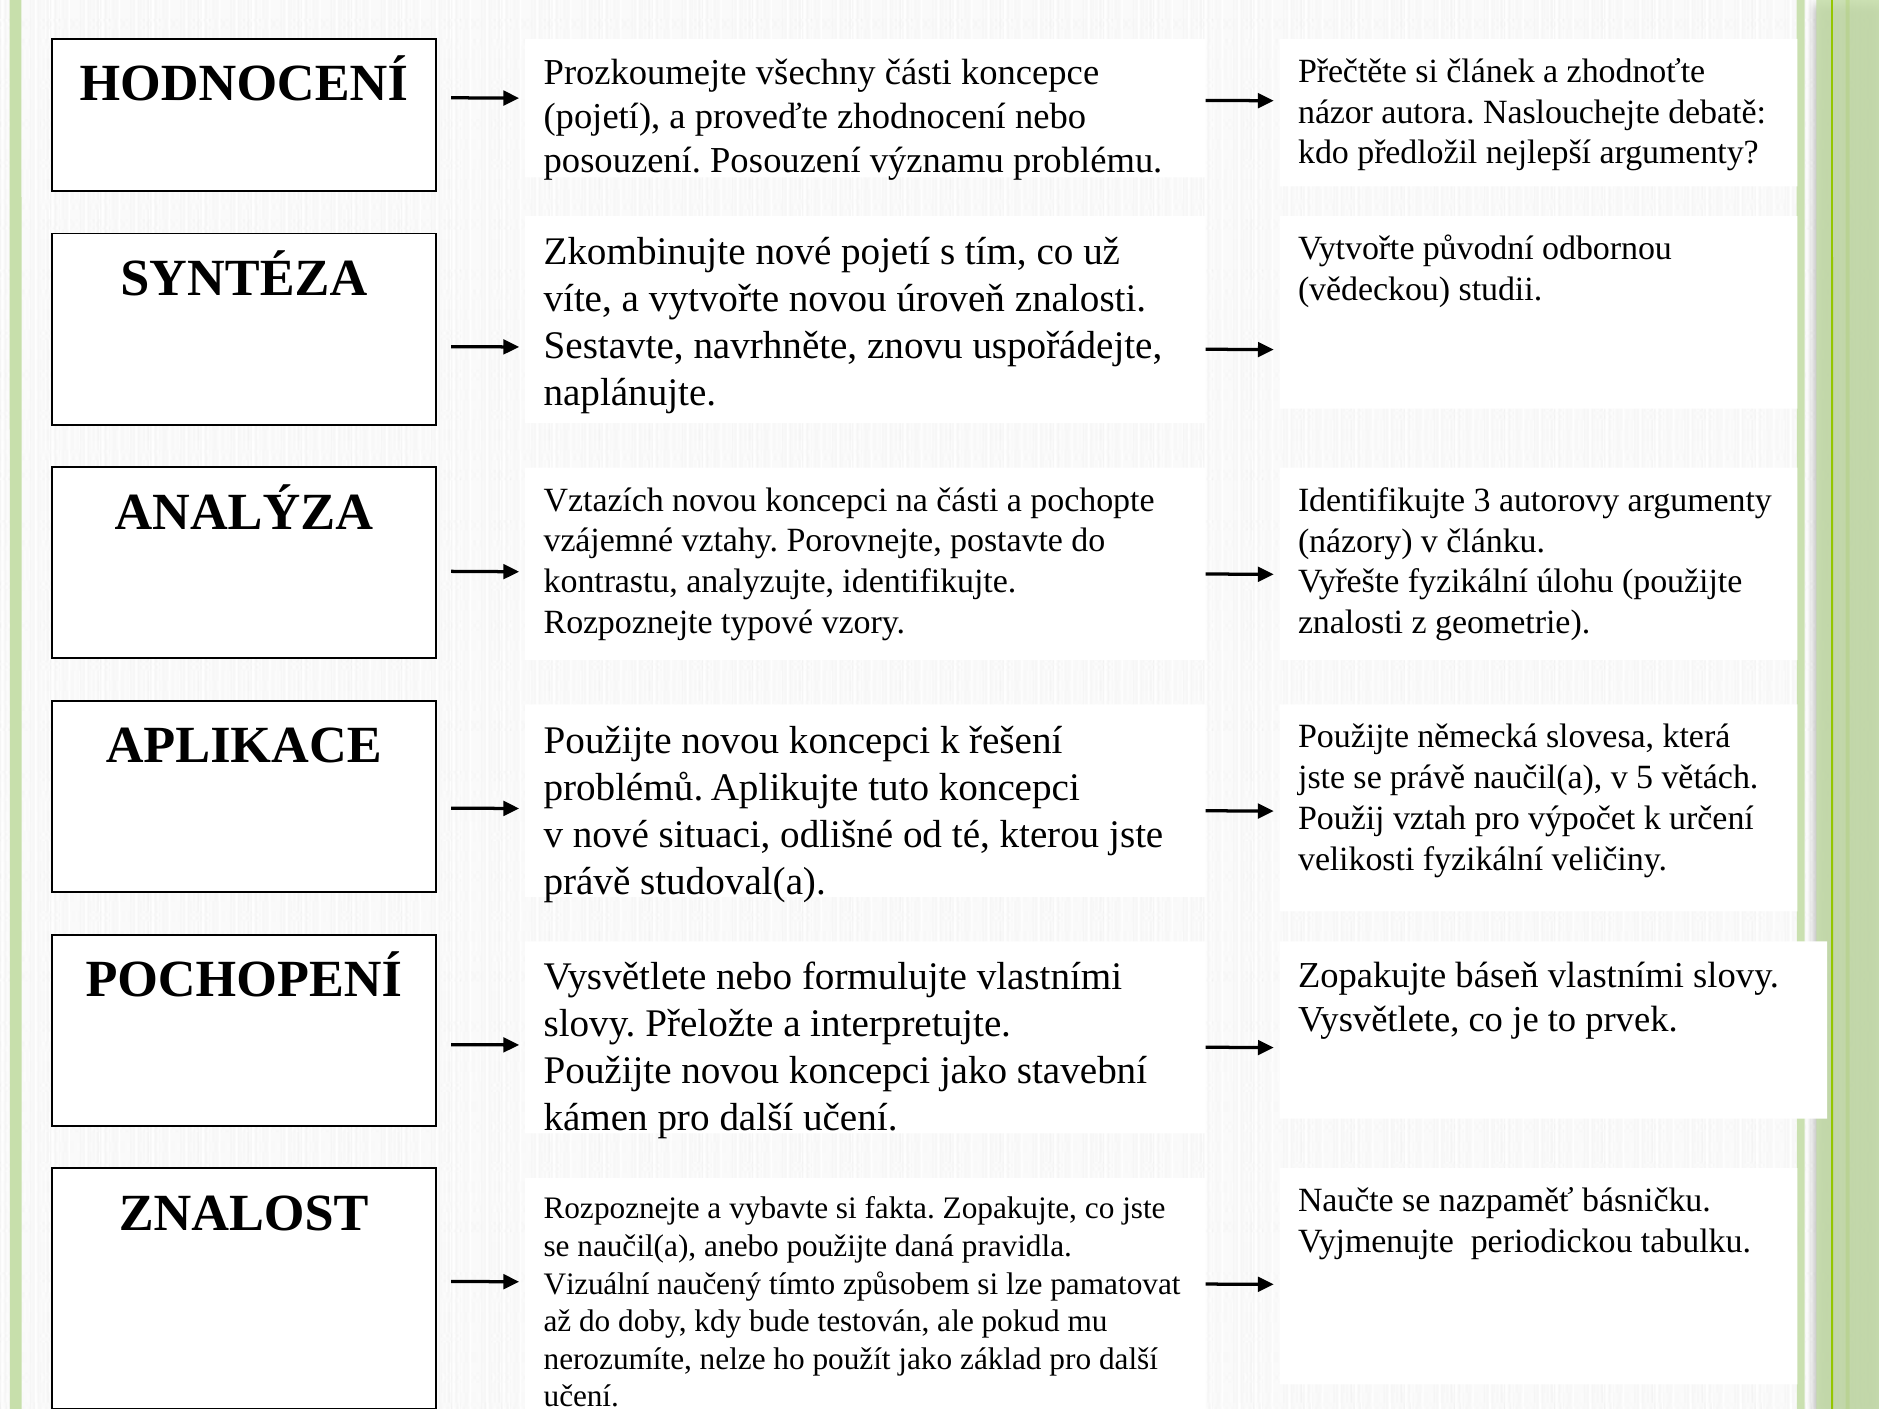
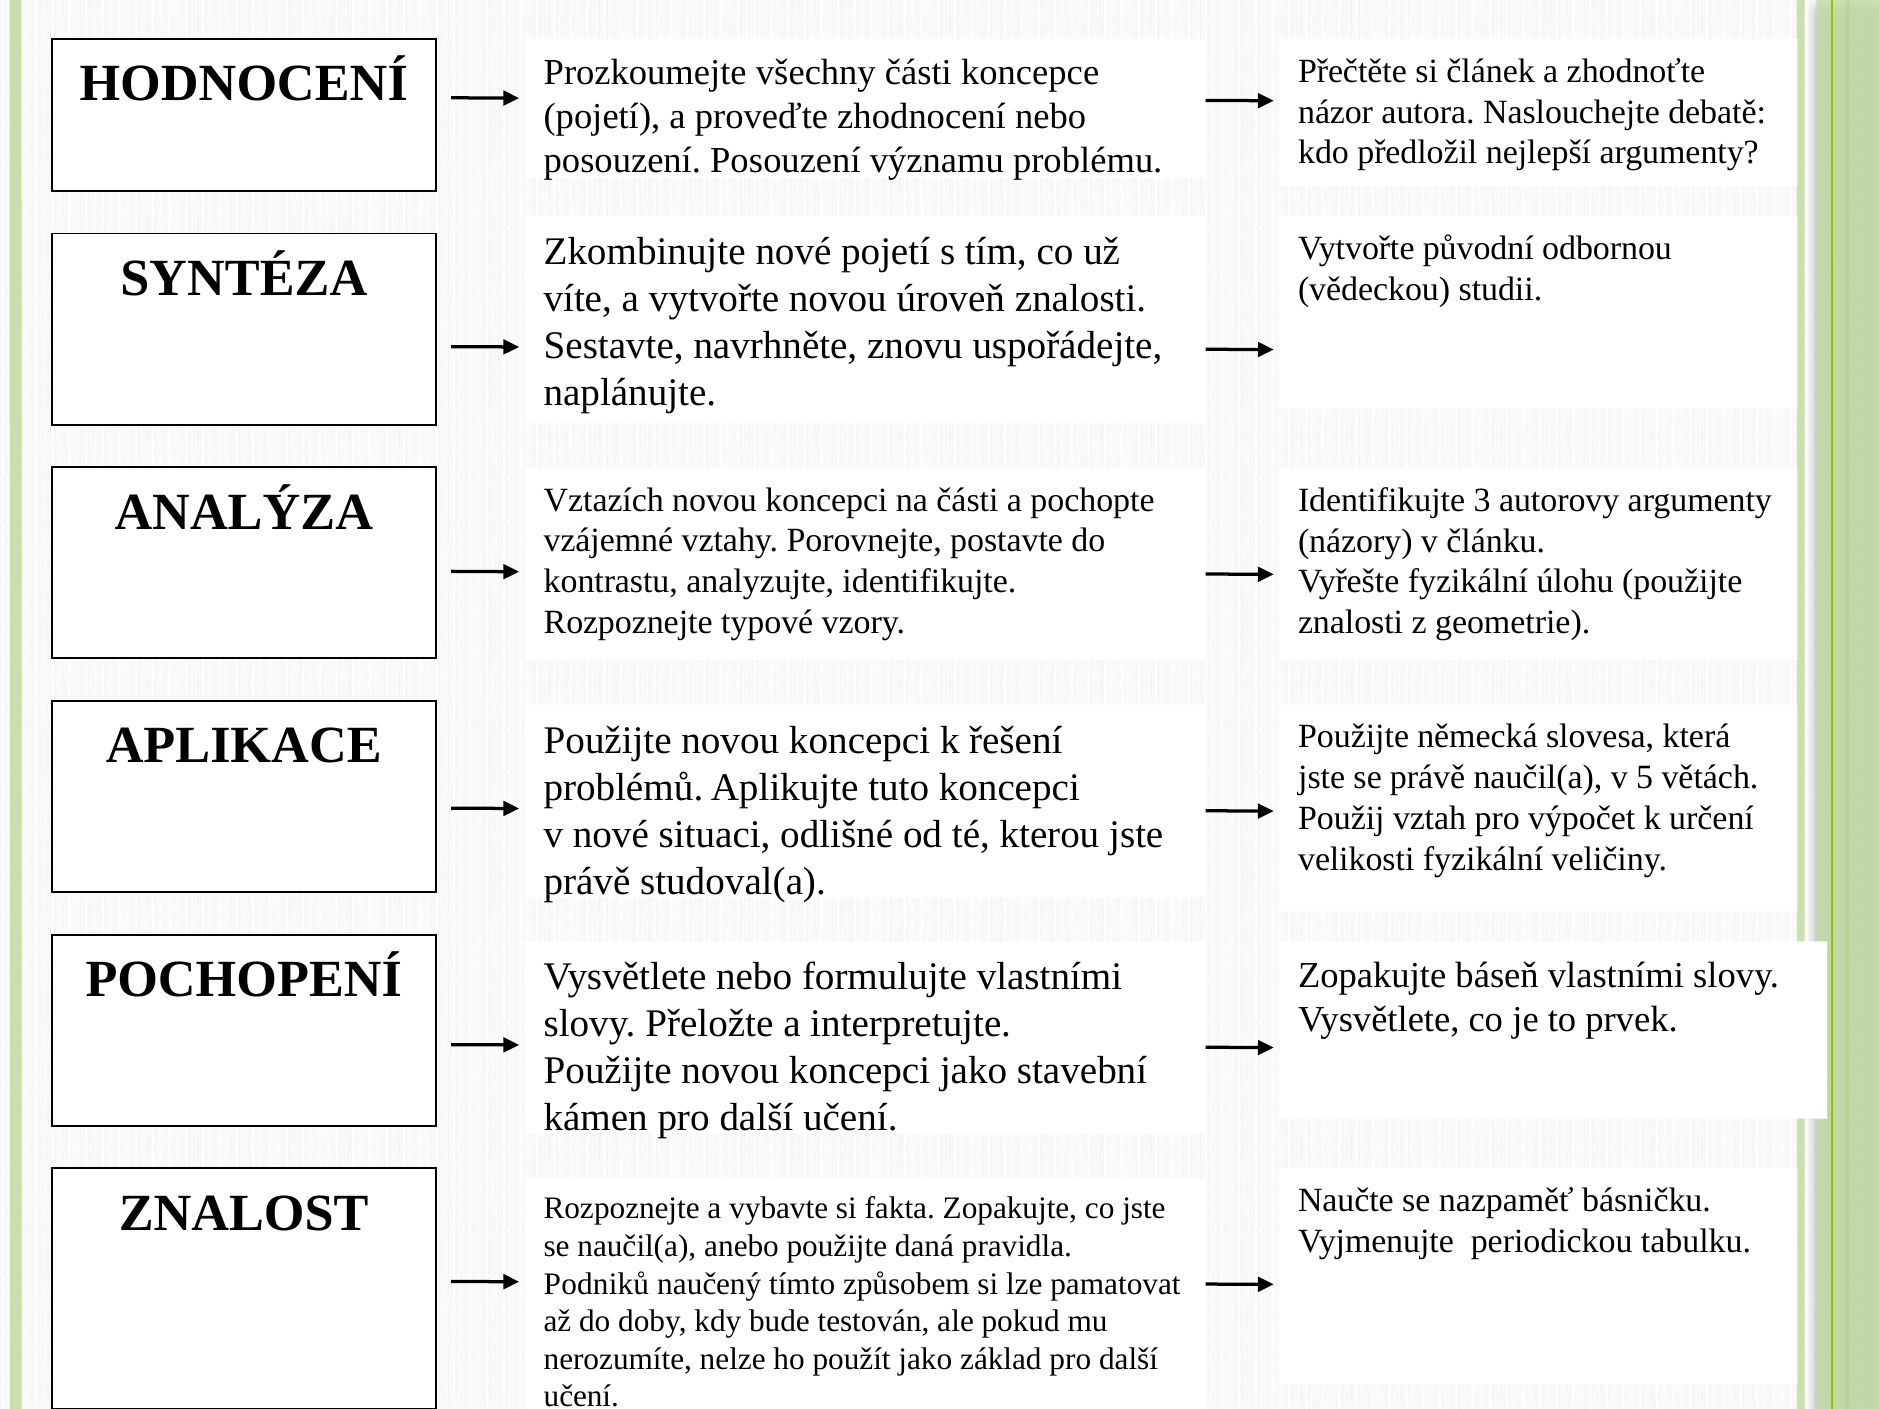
Vizuální: Vizuální -> Podniků (596, 1284)
